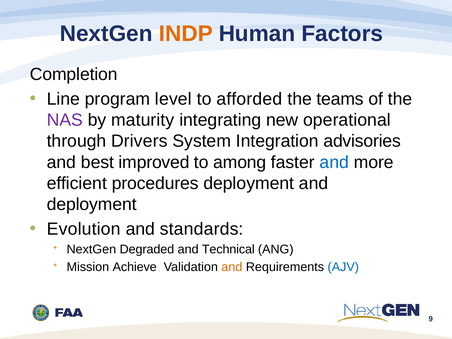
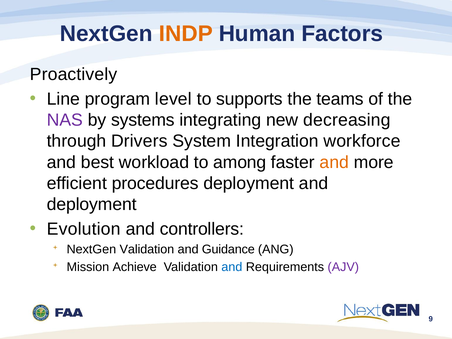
Completion: Completion -> Proactively (74, 74)
afforded: afforded -> supports (250, 99)
maturity: maturity -> systems (143, 120)
operational: operational -> decreasing (347, 120)
advisories: advisories -> workforce (362, 141)
improved: improved -> workload (154, 162)
and colour: blue -> orange (334, 162)
standards: standards -> controllers (202, 229)
NextGen Degraded: Degraded -> Validation (147, 249)
Technical: Technical -> Guidance (228, 249)
and colour: orange -> blue (232, 267)
AJV colour: blue -> purple (343, 267)
